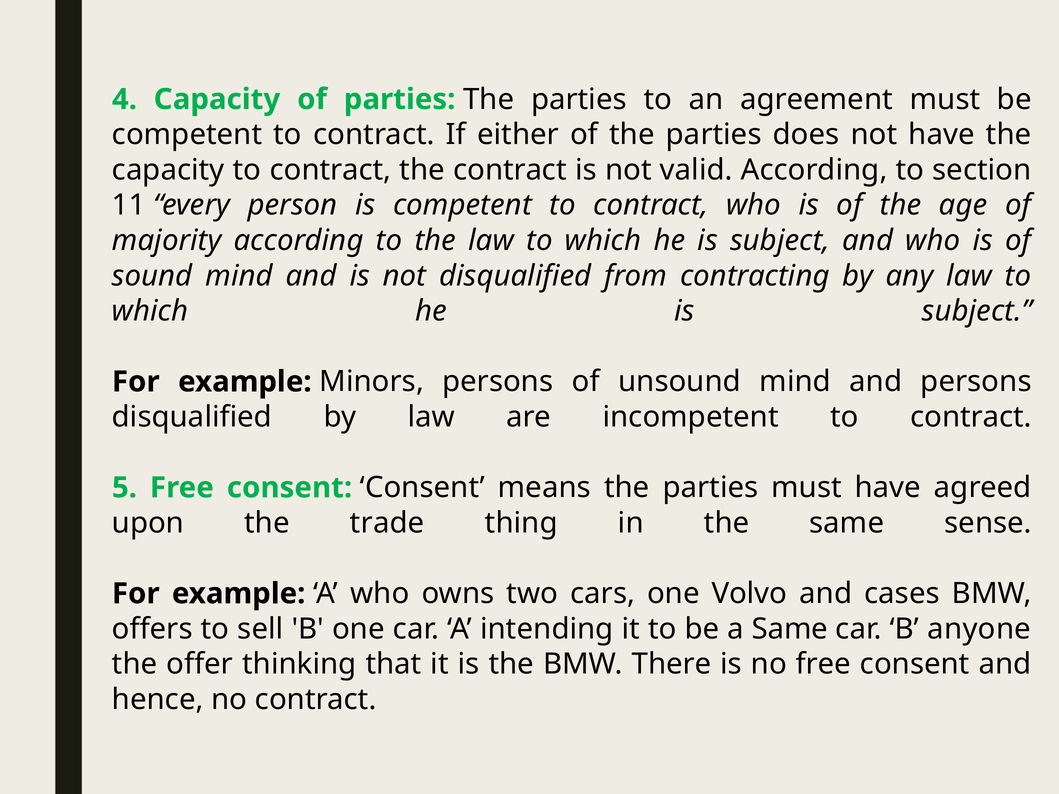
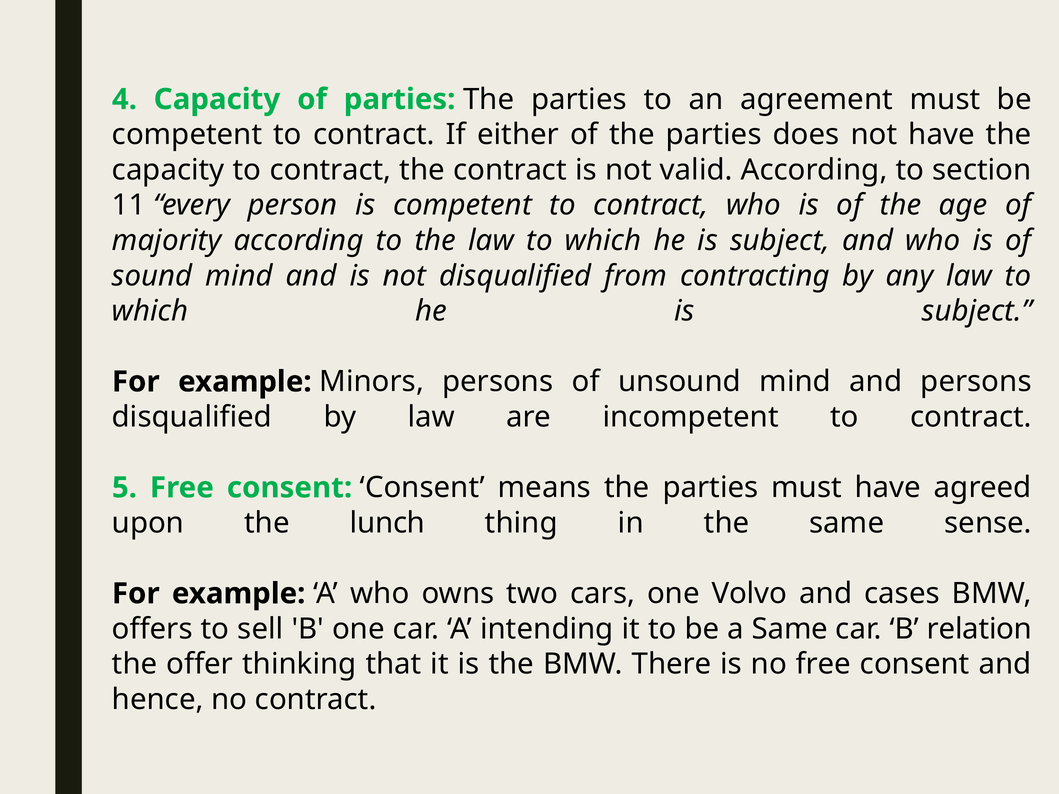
trade: trade -> lunch (387, 523)
anyone: anyone -> relation (979, 629)
